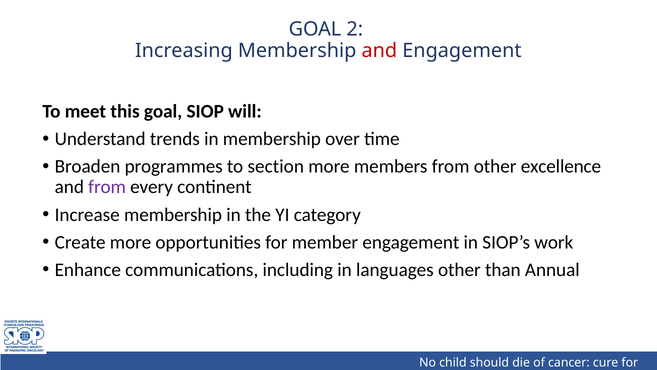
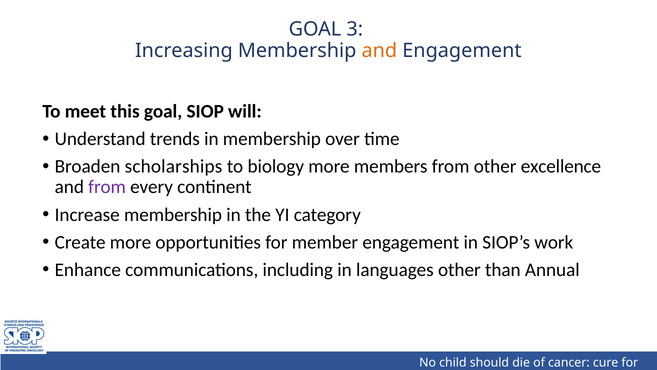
2: 2 -> 3 (355, 29)
and colour: red -> orange (379, 51)
programmes: programmes -> scholarships (174, 166)
section: section -> biology (276, 166)
